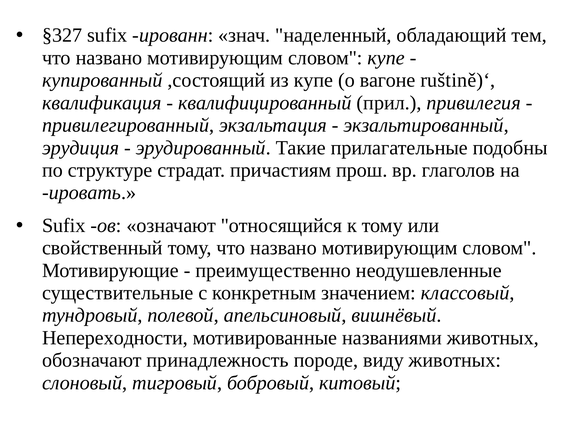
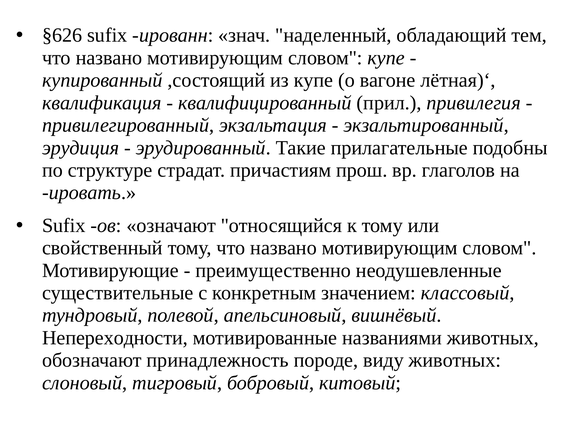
§327: §327 -> §626 (62, 35)
ruštině)‘: ruštině)‘ -> лётная)‘ (458, 80)
